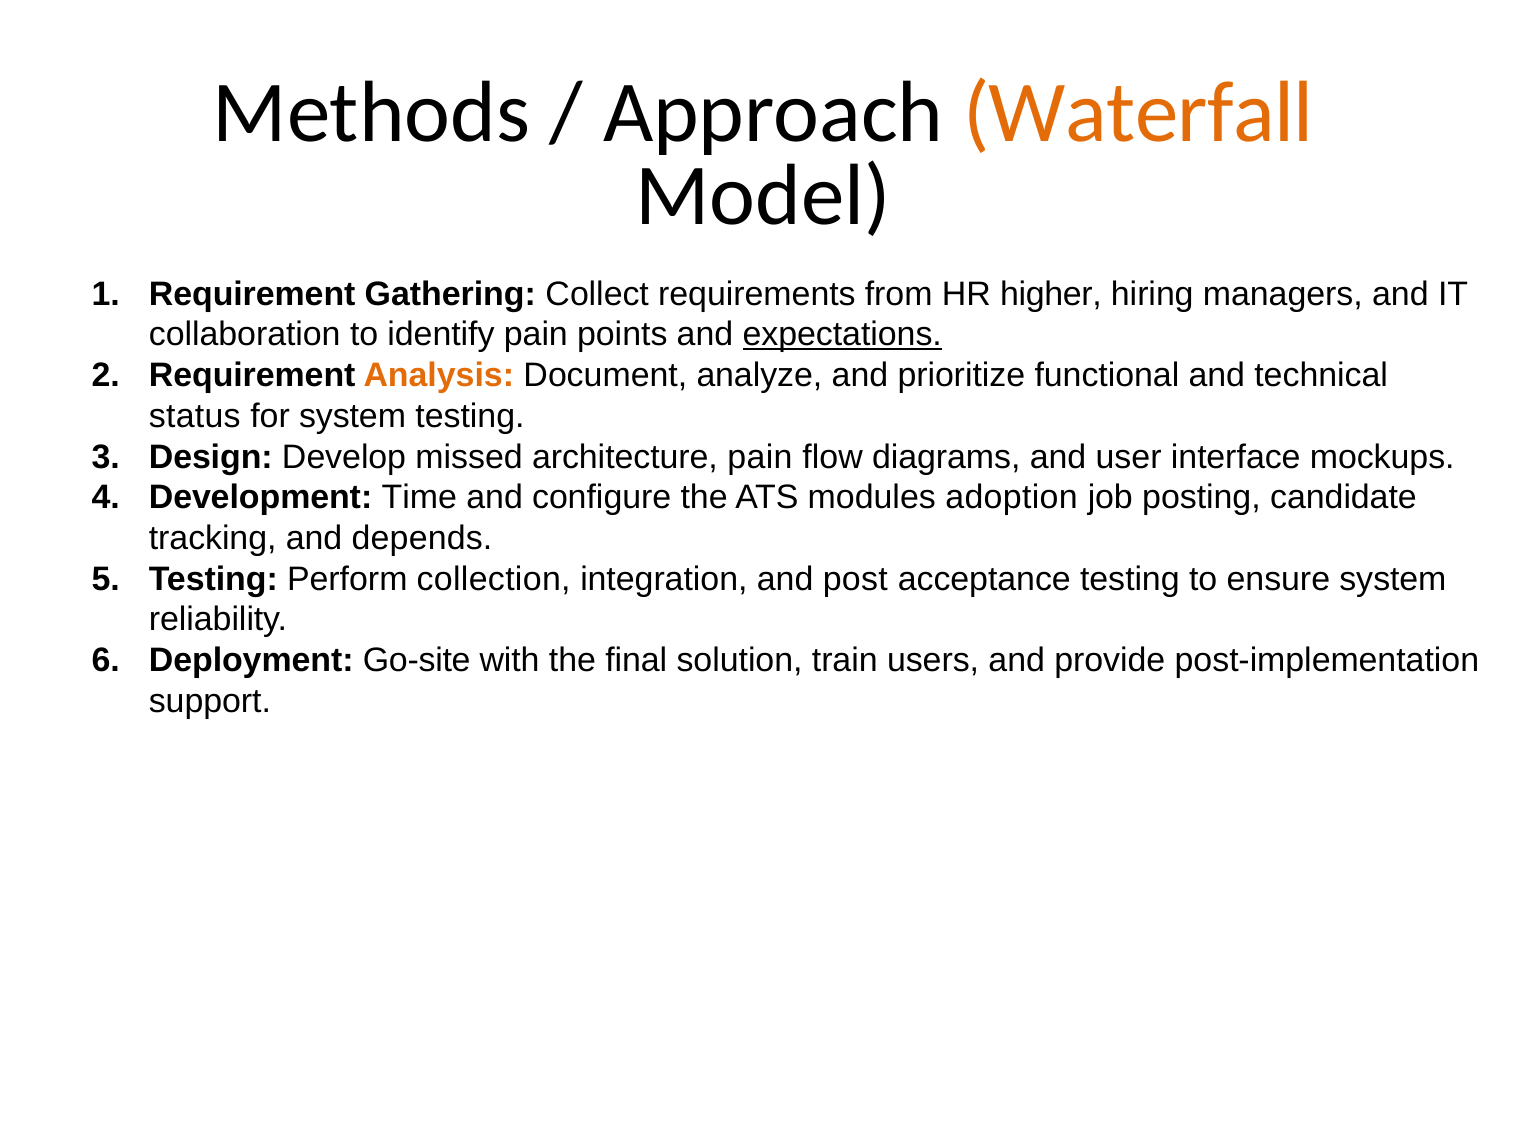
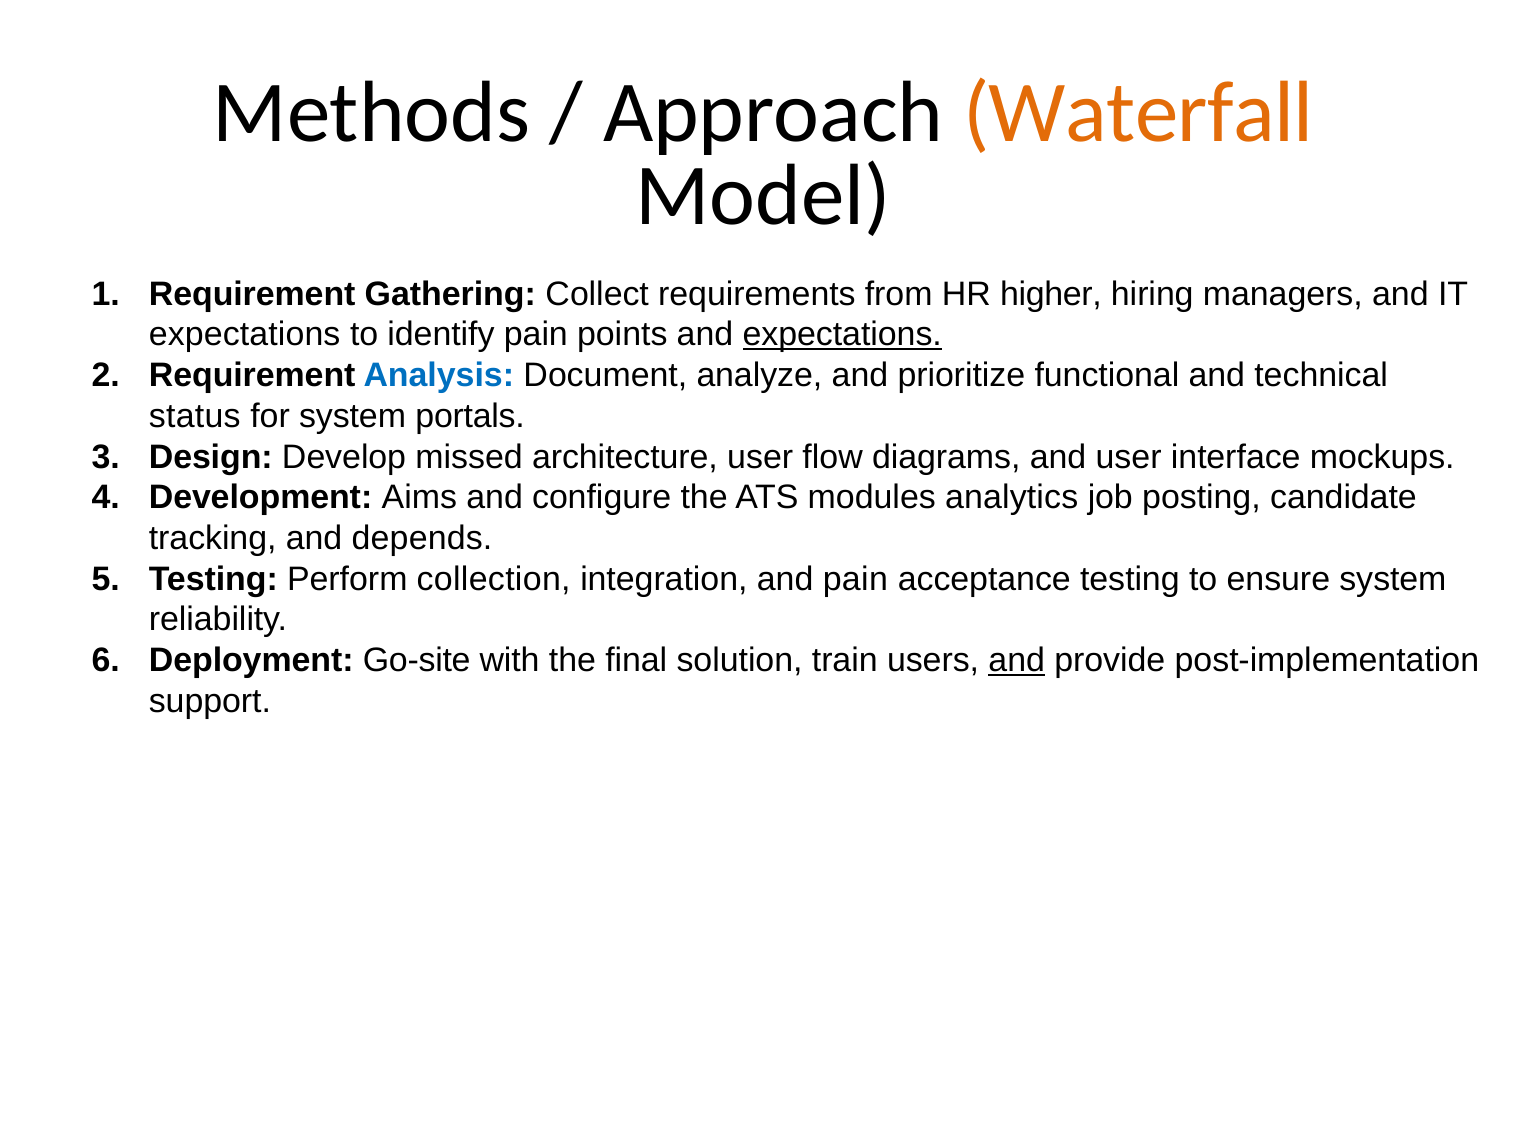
collaboration: collaboration -> expectations (245, 335)
Analysis colour: orange -> blue (439, 376)
system testing: testing -> portals (470, 416)
architecture pain: pain -> user (760, 457)
Time: Time -> Aims (419, 498)
adoption: adoption -> analytics (1012, 498)
and post: post -> pain (855, 579)
and underline: none -> present (1017, 660)
